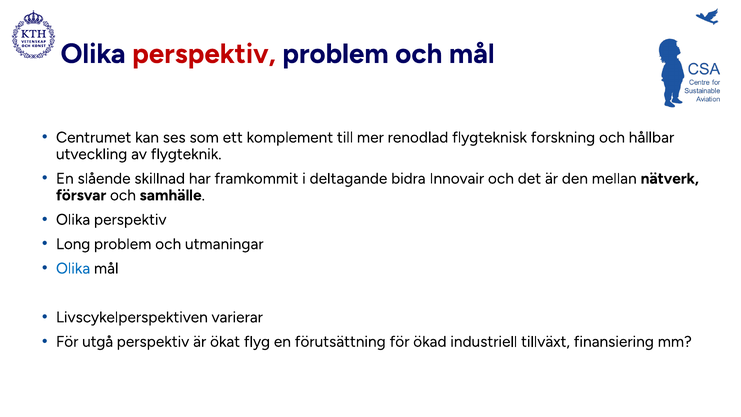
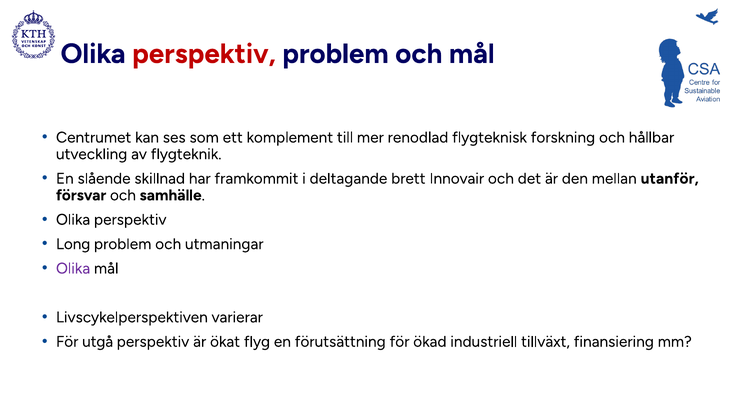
bidra: bidra -> brett (408, 178)
nätverk: nätverk -> utanför (670, 178)
Olika colour: blue -> purple (73, 268)
